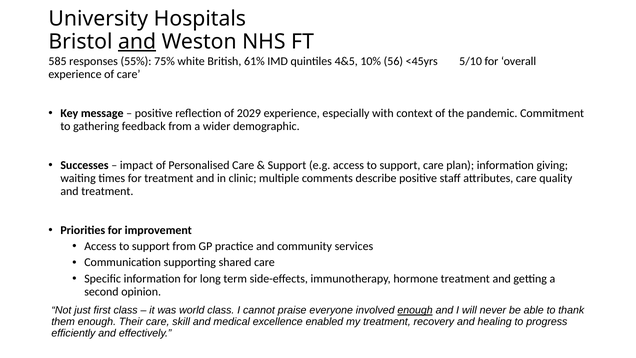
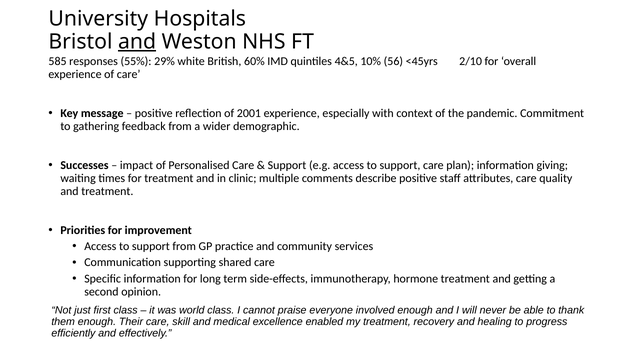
75%: 75% -> 29% (165, 61)
61%: 61% -> 60% (254, 61)
5/10: 5/10 -> 2/10 (471, 61)
2029: 2029 -> 2001 (249, 113)
enough underline: present -> none (415, 310)
